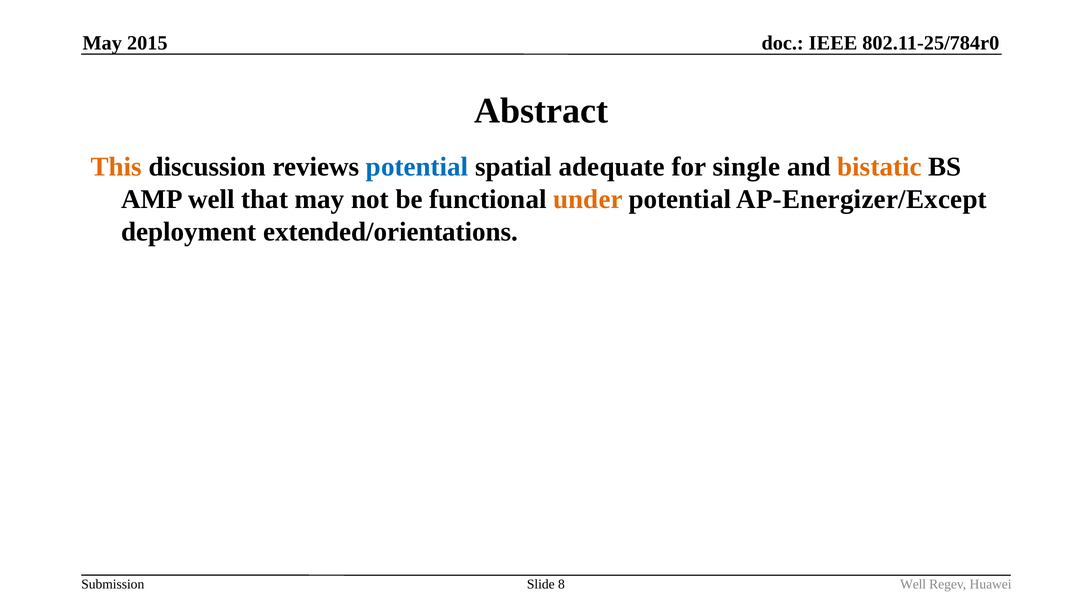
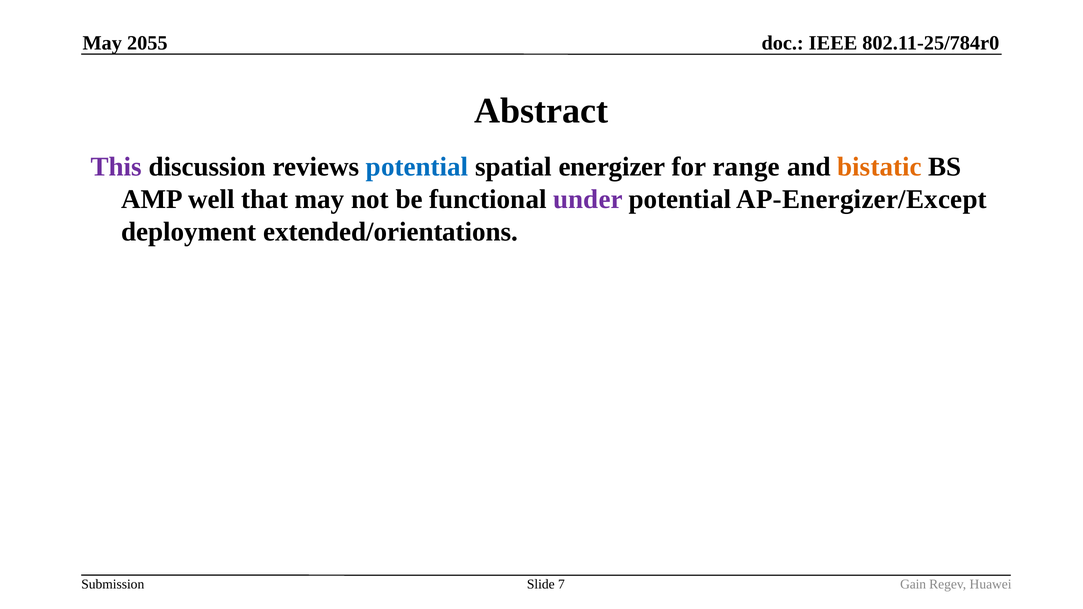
2015: 2015 -> 2055 (147, 43)
This colour: orange -> purple (116, 167)
adequate: adequate -> energizer (612, 167)
single: single -> range (746, 167)
under colour: orange -> purple (588, 199)
8: 8 -> 7 (561, 584)
Well: Well -> Gain (913, 584)
